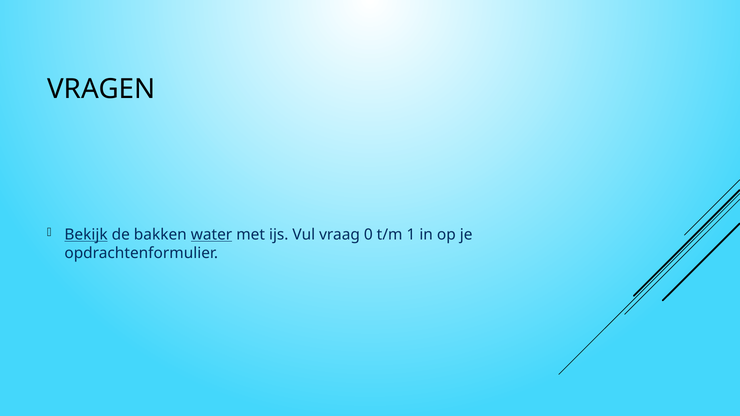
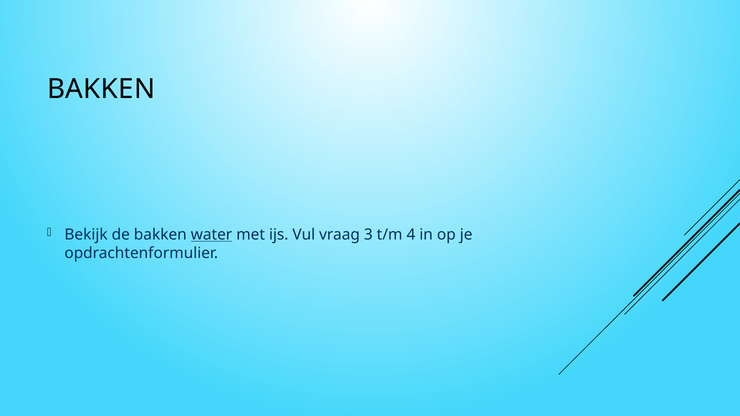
VRAGEN: VRAGEN -> BAKKEN (101, 89)
Bekijk underline: present -> none (86, 235)
0: 0 -> 3 (368, 235)
1: 1 -> 4 (411, 235)
